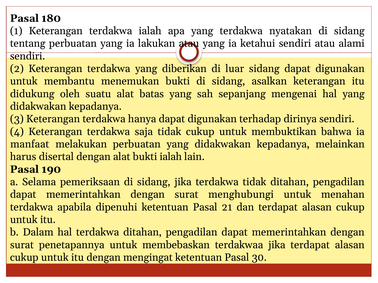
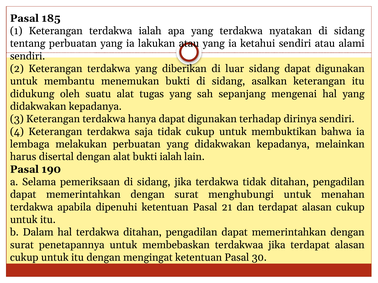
180: 180 -> 185 (51, 18)
batas: batas -> tugas (152, 94)
manfaat: manfaat -> lembaga (30, 144)
